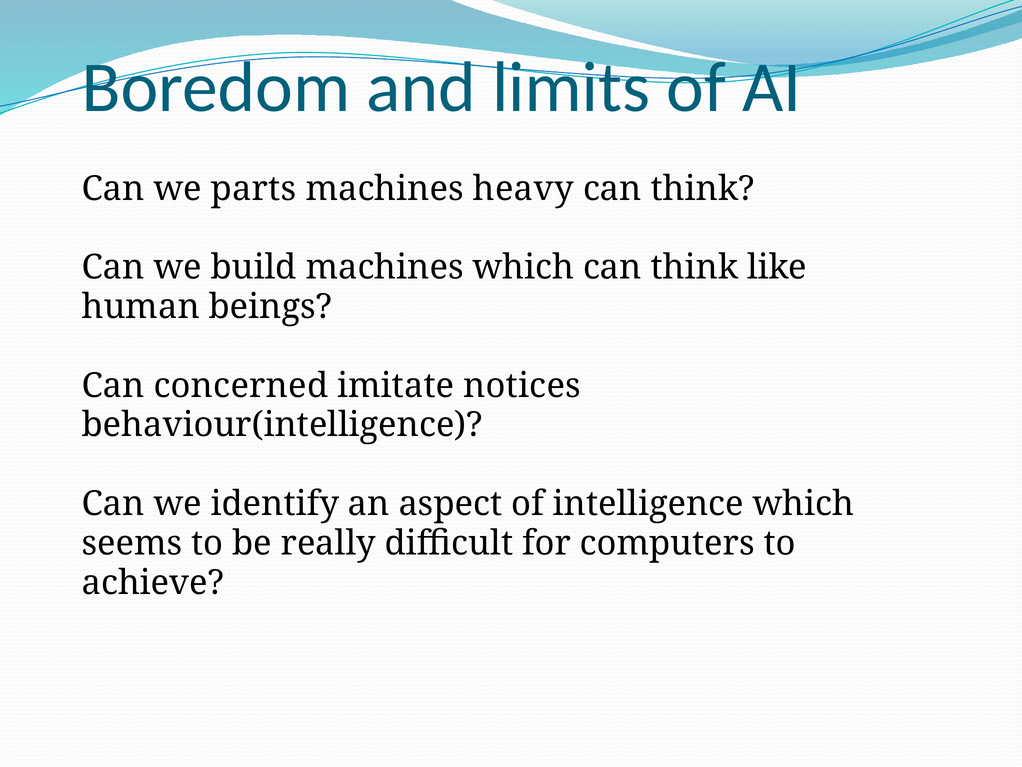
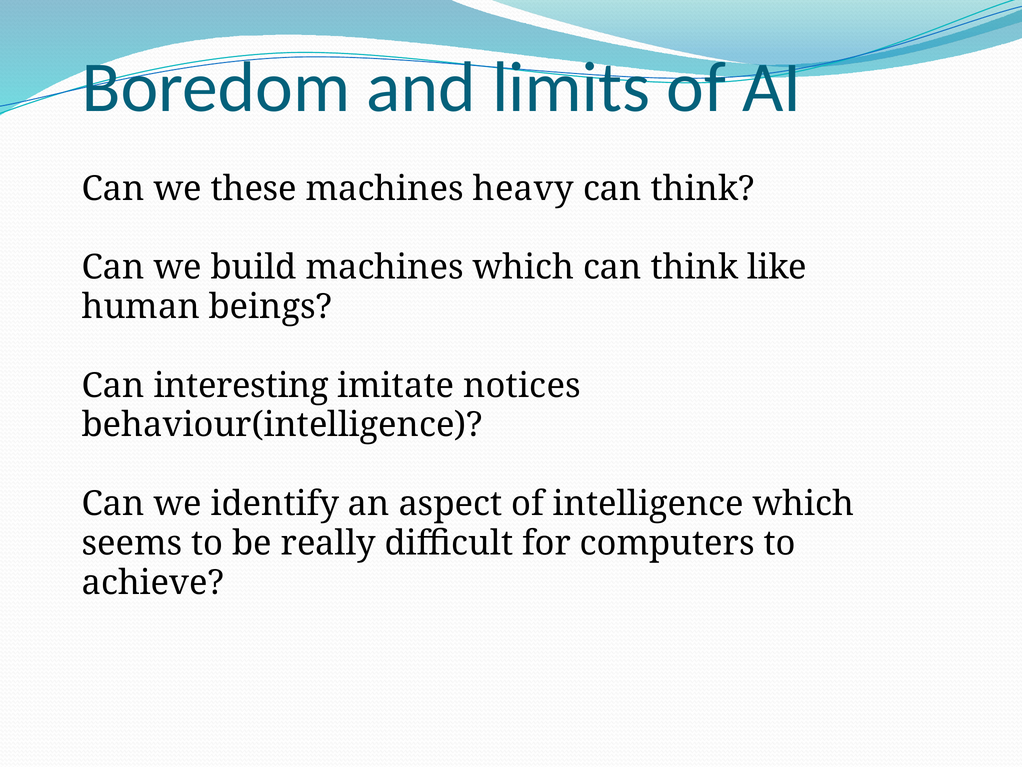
parts: parts -> these (254, 189)
concerned: concerned -> interesting (241, 385)
